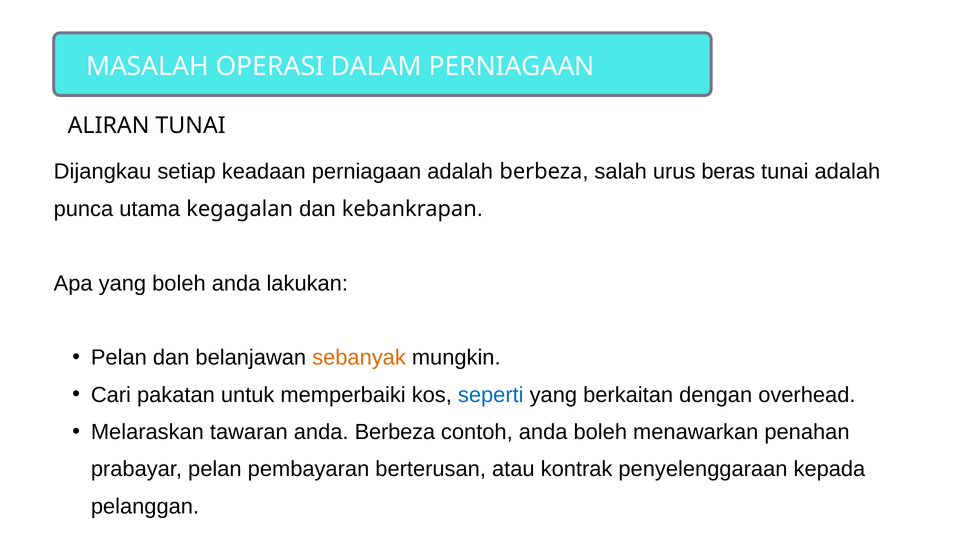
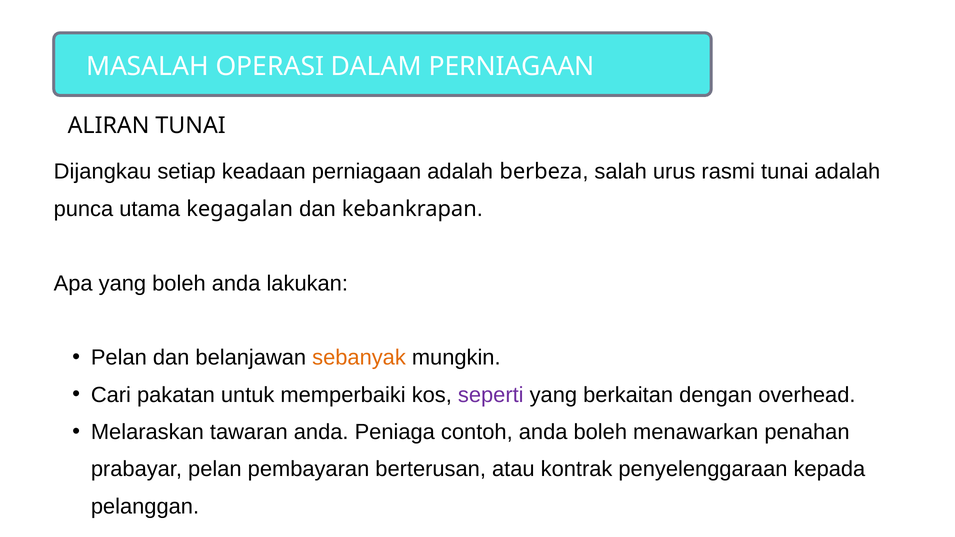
beras: beras -> rasmi (728, 172)
seperti colour: blue -> purple (491, 395)
anda Berbeza: Berbeza -> Peniaga (395, 432)
